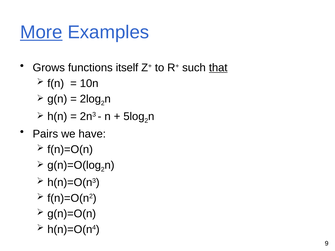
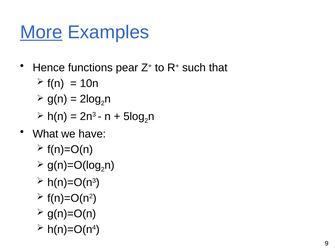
Grows: Grows -> Hence (49, 68)
itself: itself -> pear (127, 68)
that underline: present -> none (218, 68)
Pairs: Pairs -> What (45, 134)
